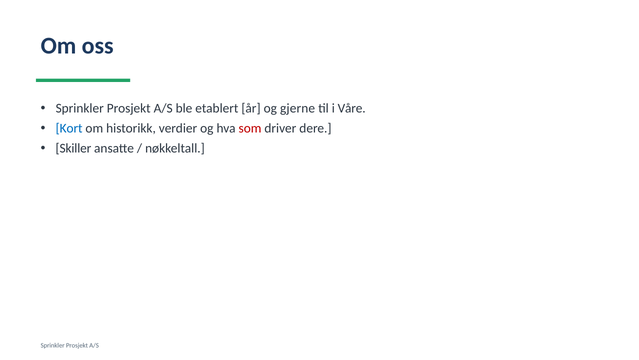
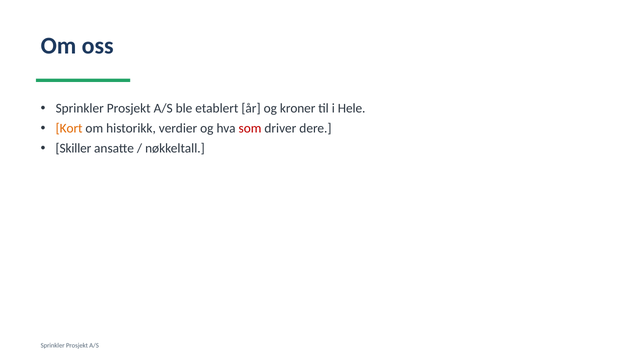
gjerne: gjerne -> kroner (298, 108)
Våre: Våre -> Hele (352, 108)
Kort colour: blue -> orange (69, 128)
